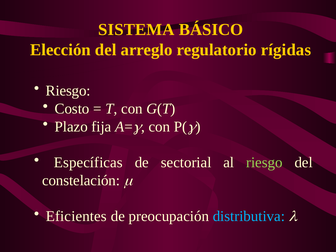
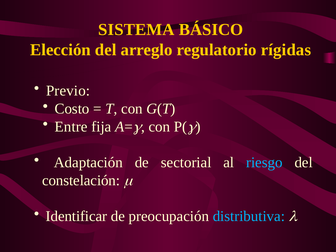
Riesgo: Riesgo -> Previo (68, 91)
Plazo: Plazo -> Entre (71, 127)
Específicas: Específicas -> Adaptación (88, 163)
riesgo colour: light green -> light blue (264, 163)
Eficientes: Eficientes -> Identificar (76, 216)
